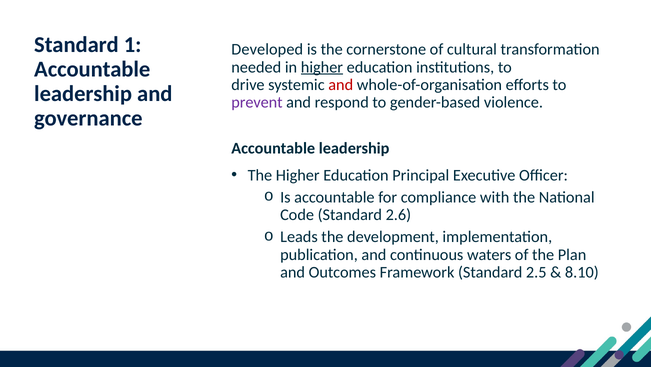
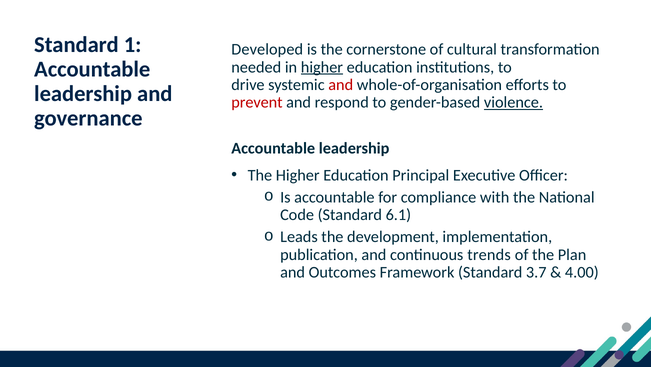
prevent colour: purple -> red (257, 102)
violence underline: none -> present (513, 102)
2.6: 2.6 -> 6.1 (398, 215)
waters: waters -> trends (489, 254)
2.5: 2.5 -> 3.7 (536, 272)
8.10: 8.10 -> 4.00 (582, 272)
